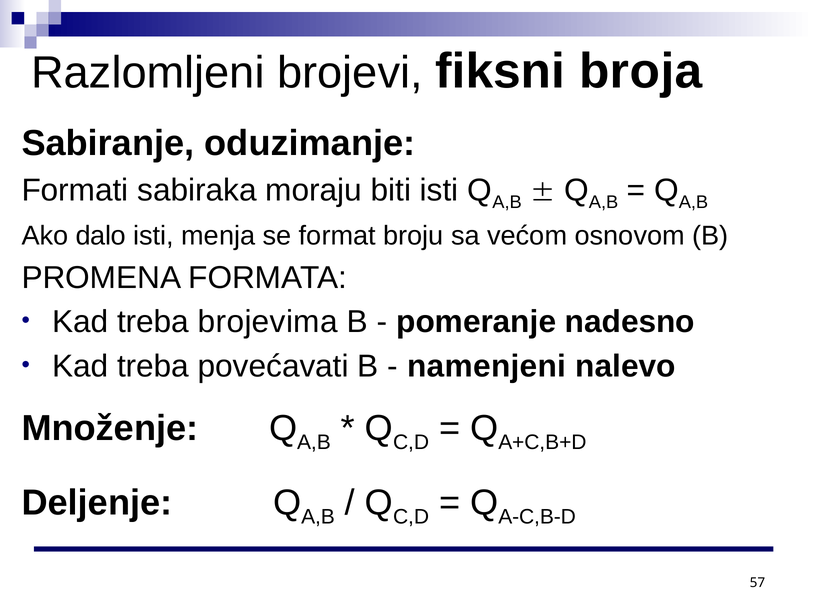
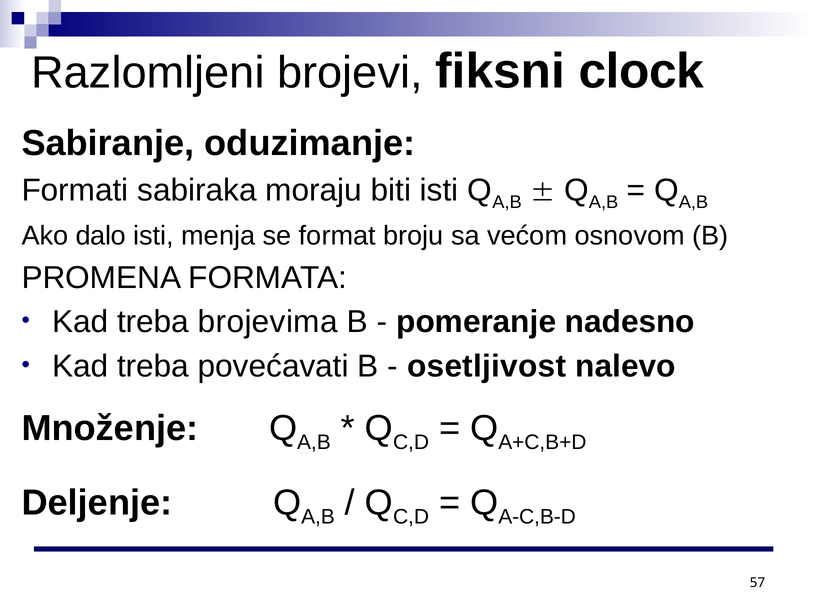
broja: broja -> clock (641, 71)
namenjeni: namenjeni -> osetljivost (487, 367)
